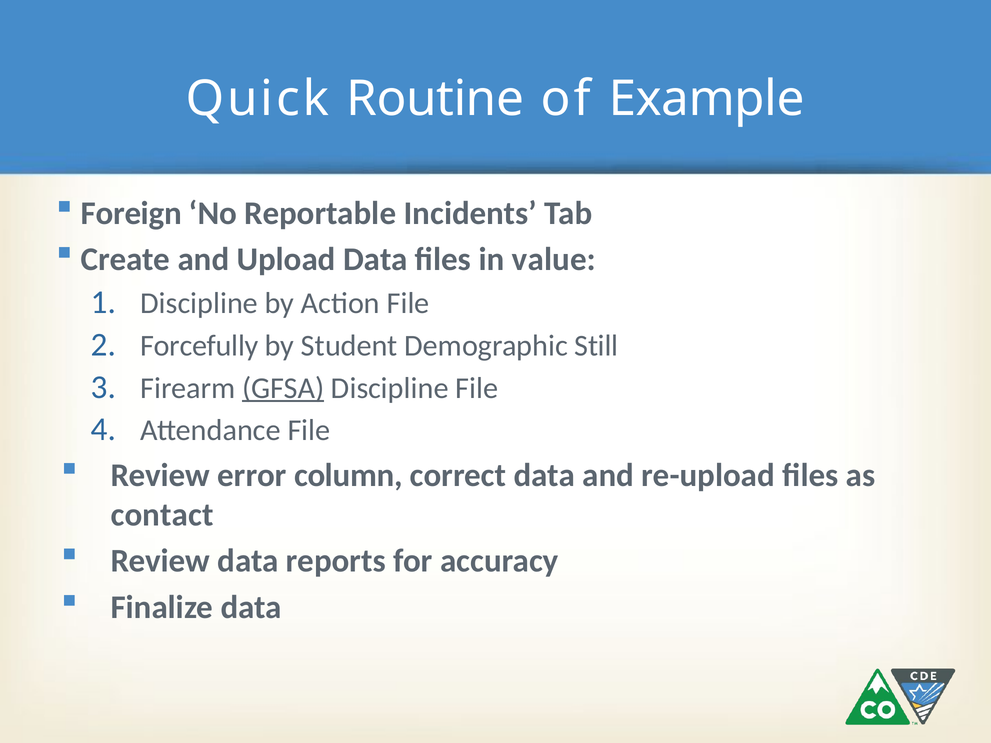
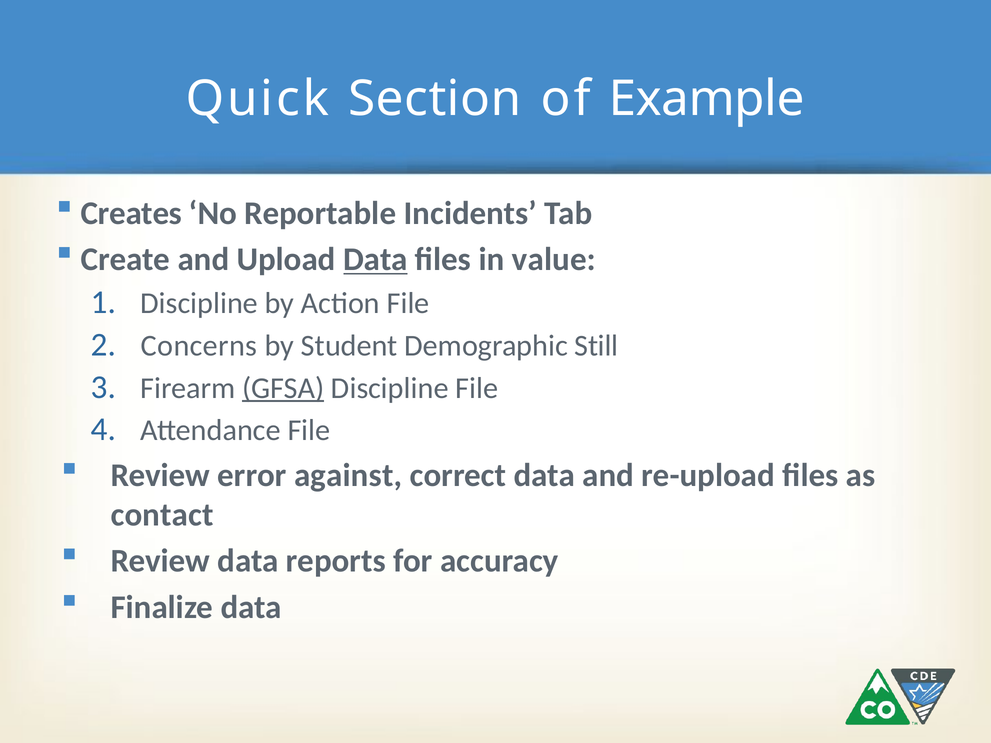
Routine: Routine -> Section (435, 99)
Foreign: Foreign -> Creates (131, 213)
Data underline: none -> present (375, 260)
Forcefully: Forcefully -> Concerns (199, 346)
column: column -> against (348, 475)
